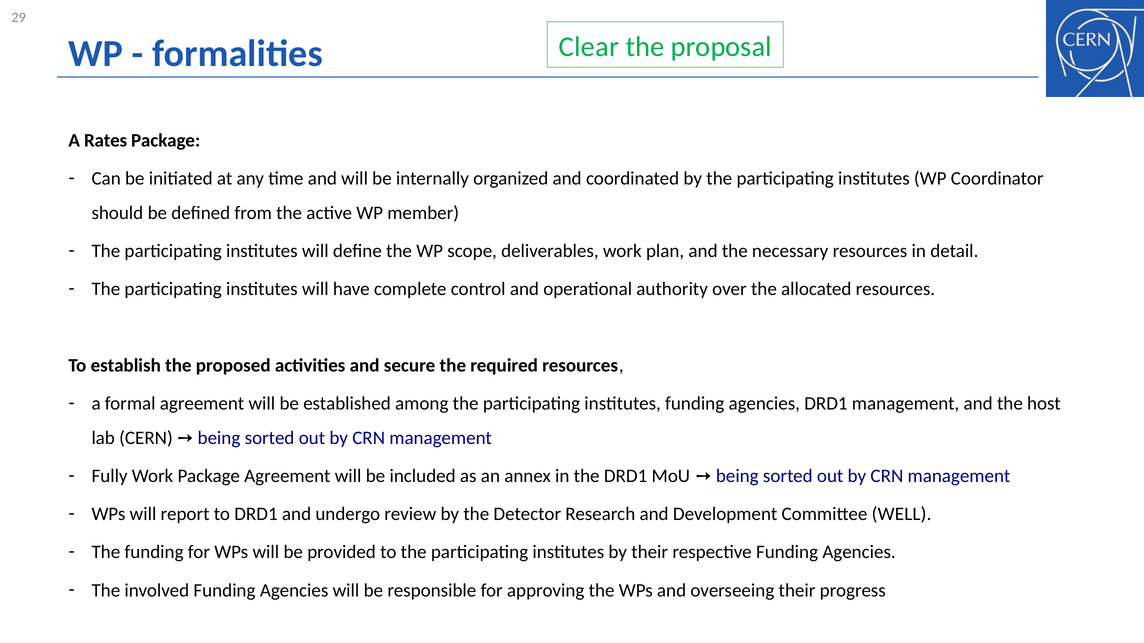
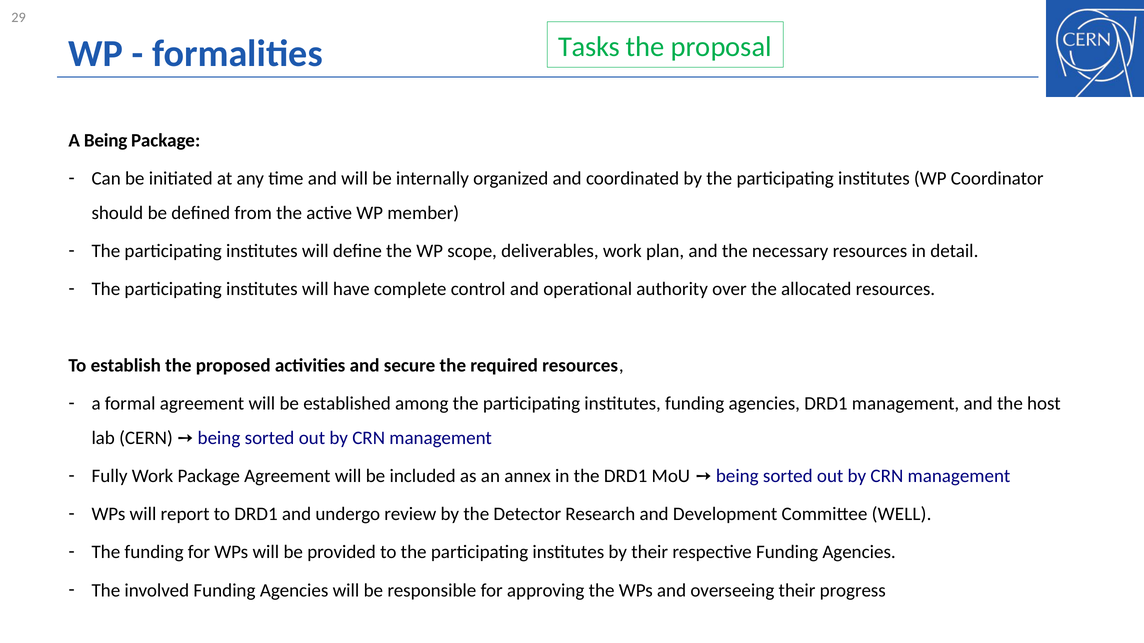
Clear: Clear -> Tasks (589, 47)
A Rates: Rates -> Being (106, 141)
